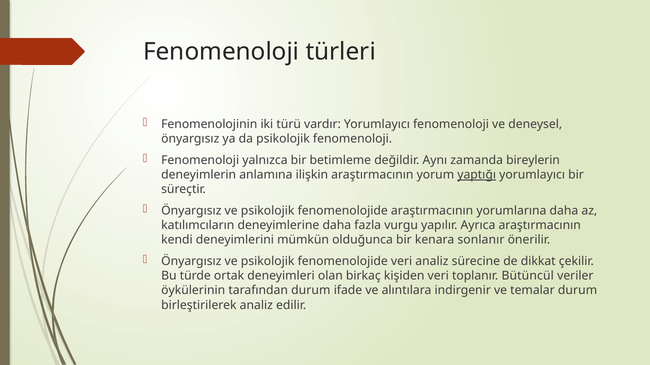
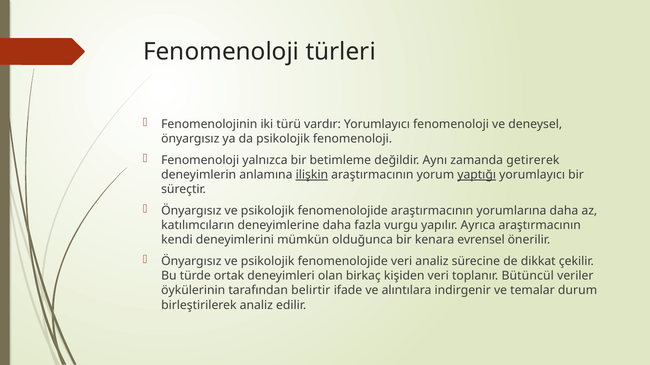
bireylerin: bireylerin -> getirerek (533, 160)
ilişkin underline: none -> present (312, 175)
sonlanır: sonlanır -> evrensel (481, 240)
tarafından durum: durum -> belirtir (311, 291)
